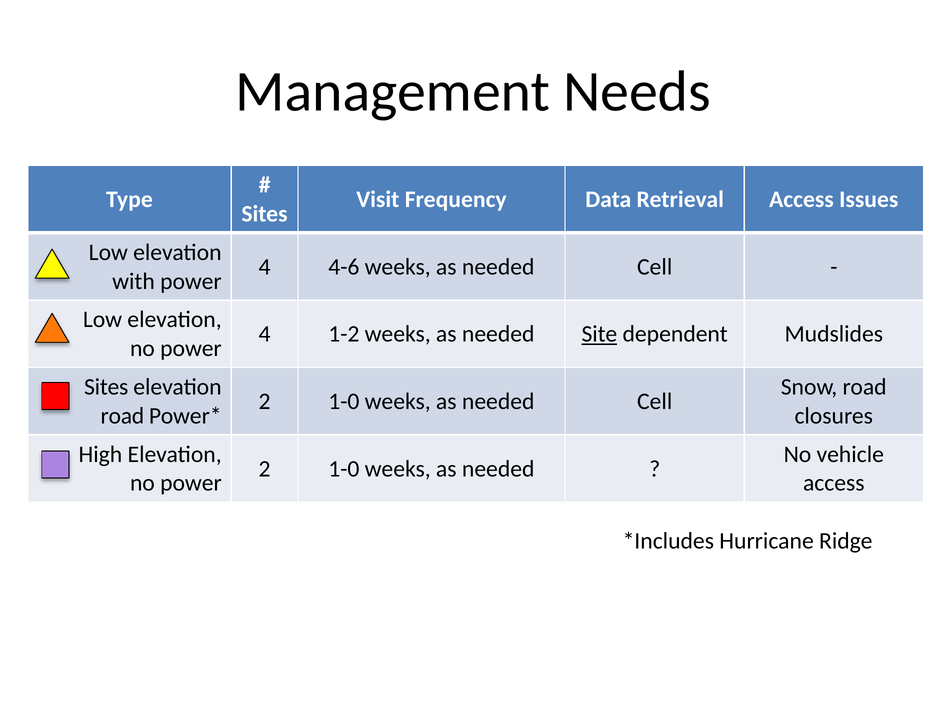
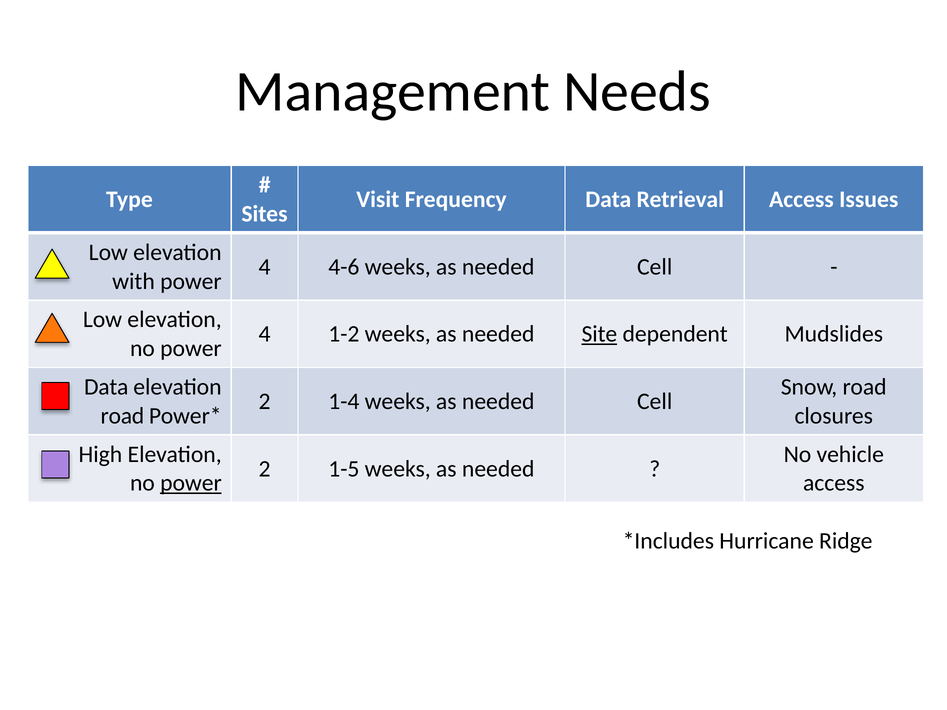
Sites: Sites -> Data (106, 387)
1-0: 1-0 -> 1-4 (344, 402)
1-0: 1-0 -> 1-5 (344, 469)
power underline: none -> present (191, 483)
